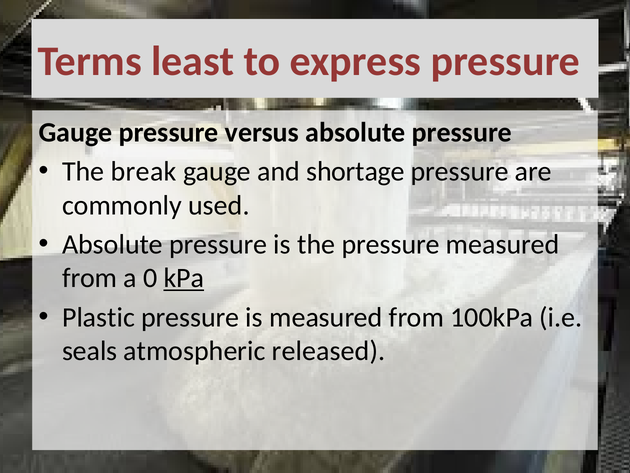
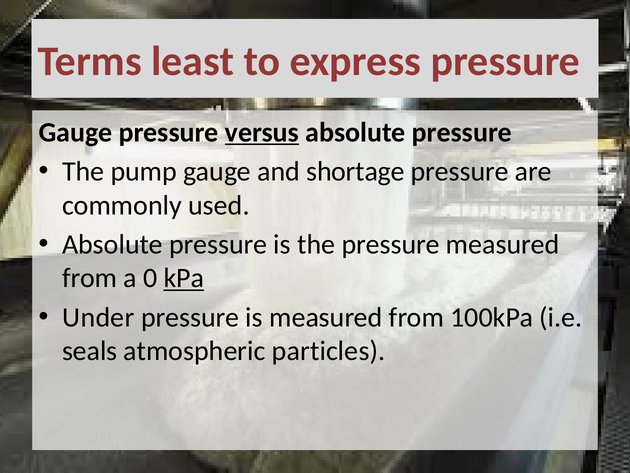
versus underline: none -> present (262, 132)
break: break -> pump (144, 171)
Plastic: Plastic -> Under (98, 317)
released: released -> particles (329, 351)
